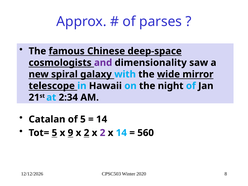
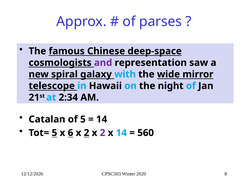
dimensionality: dimensionality -> representation (151, 63)
9: 9 -> 6 (70, 133)
